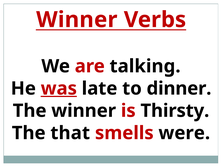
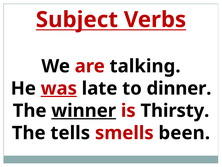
Winner: Winner -> Subject (77, 20)
winner underline: none -> present (84, 110)
that: that -> tells (70, 133)
were: were -> been (184, 133)
